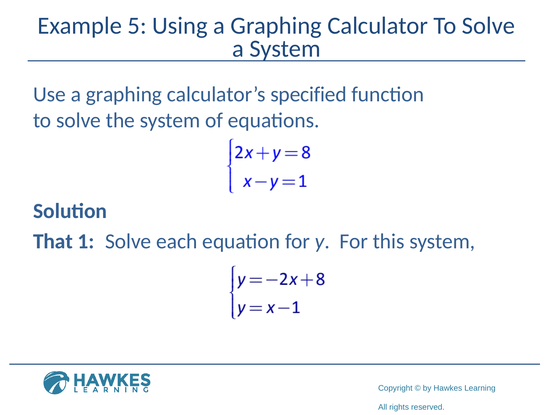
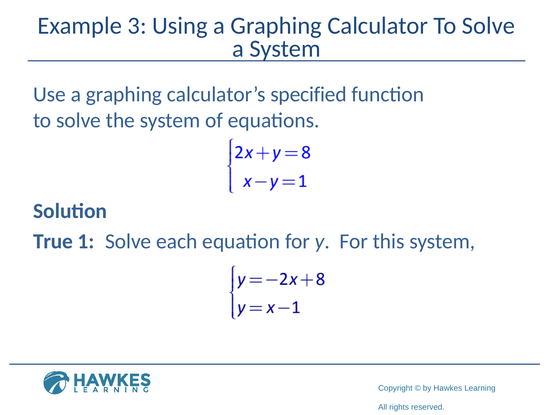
5: 5 -> 3 (137, 26)
That: That -> True (53, 241)
